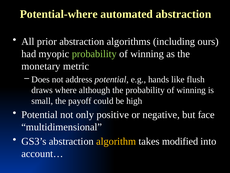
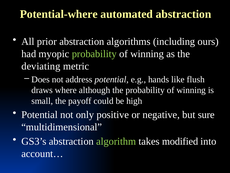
monetary: monetary -> deviating (41, 66)
face: face -> sure (206, 114)
algorithm colour: yellow -> light green (116, 141)
